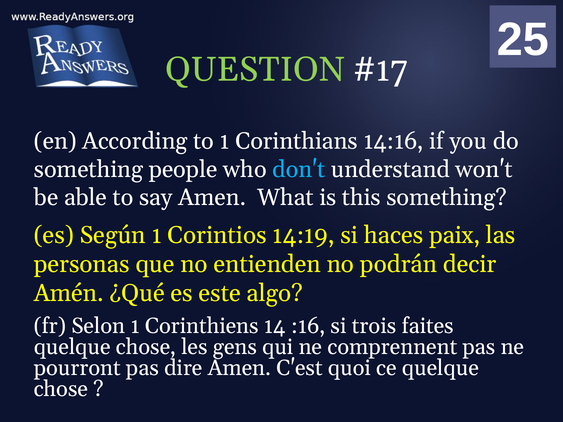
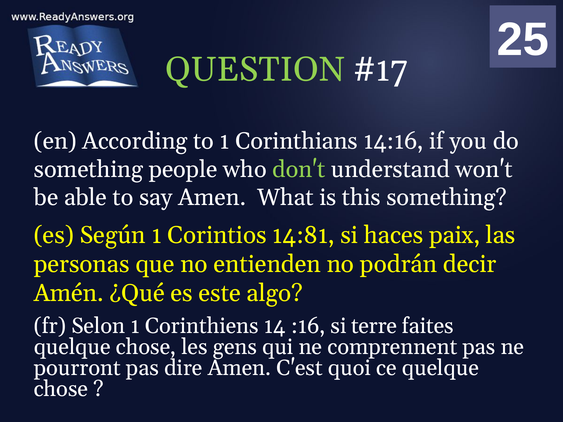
don't colour: light blue -> light green (299, 169)
14:19: 14:19 -> 14:81 (303, 235)
trois: trois -> terre (374, 326)
